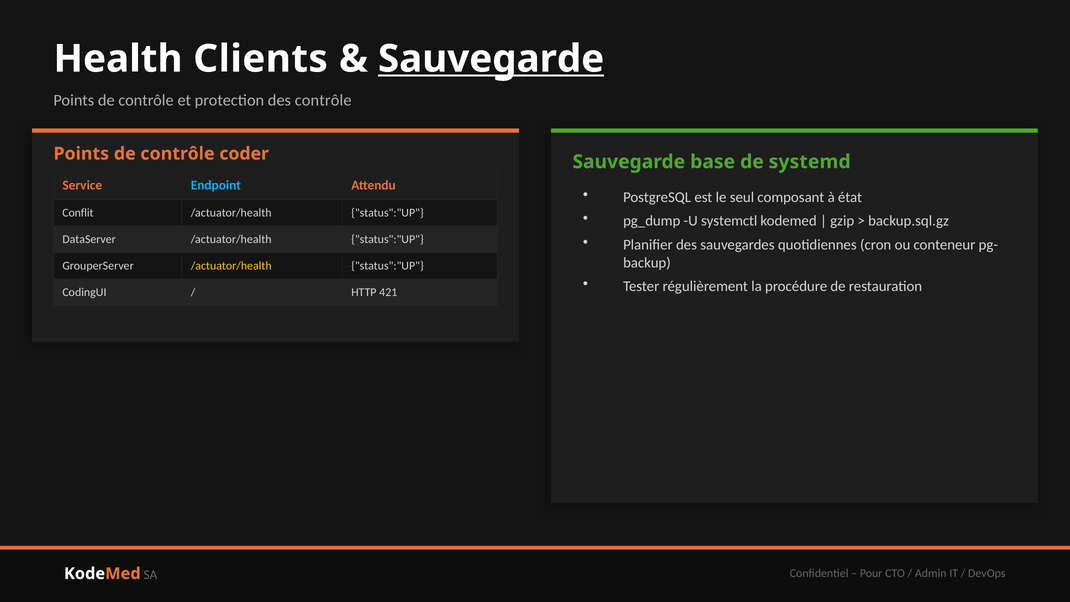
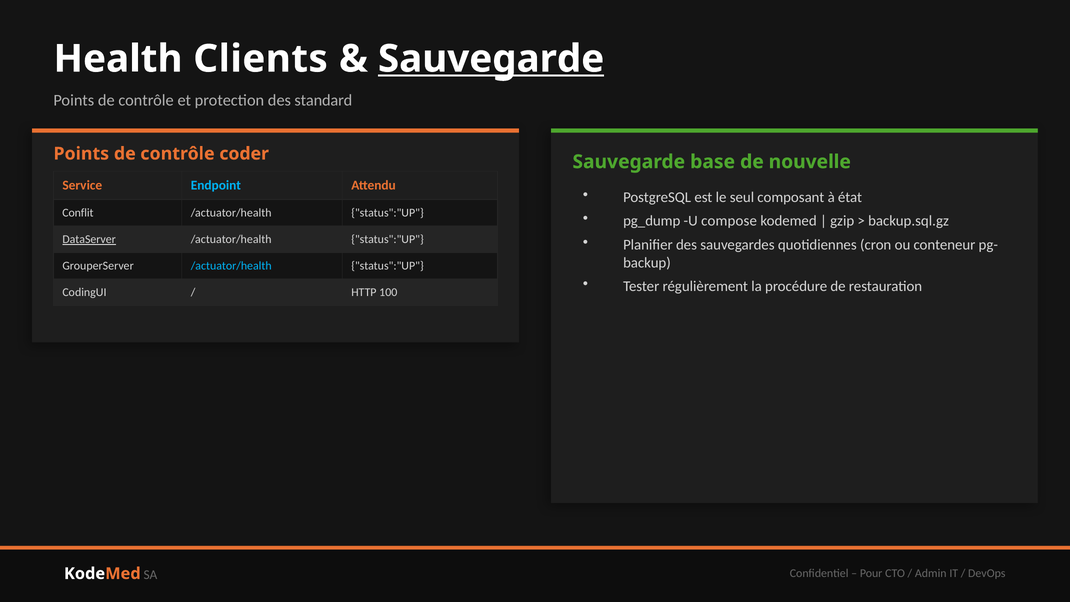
des contrôle: contrôle -> standard (323, 100)
systemd: systemd -> nouvelle (810, 162)
systemctl: systemctl -> compose (729, 221)
DataServer underline: none -> present (89, 239)
/actuator/health colour: yellow -> light blue (231, 266)
421: 421 -> 100 (388, 292)
